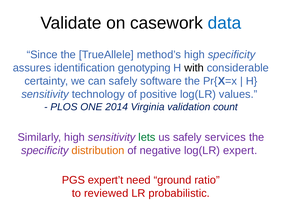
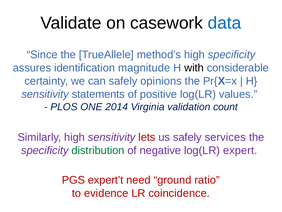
genotyping: genotyping -> magnitude (144, 68)
software: software -> opinions (161, 81)
technology: technology -> statements (98, 94)
lets colour: green -> red (147, 137)
distribution colour: orange -> green (98, 150)
reviewed: reviewed -> evidence (106, 193)
probabilistic: probabilistic -> coincidence (179, 193)
